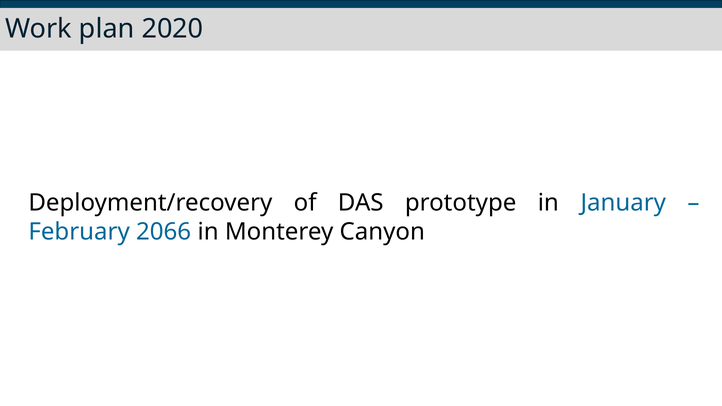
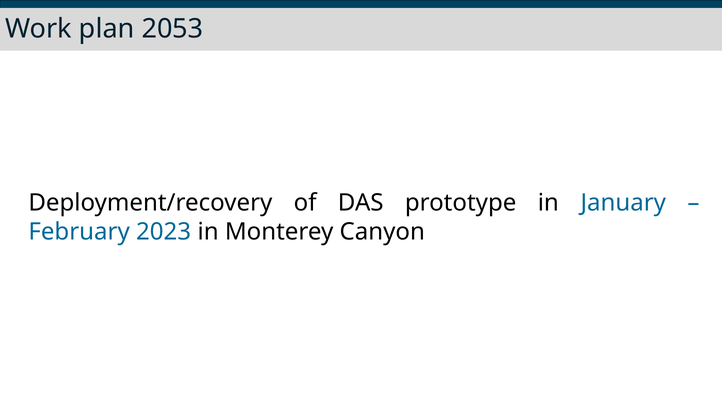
2020: 2020 -> 2053 (172, 29)
2066: 2066 -> 2023 (164, 232)
